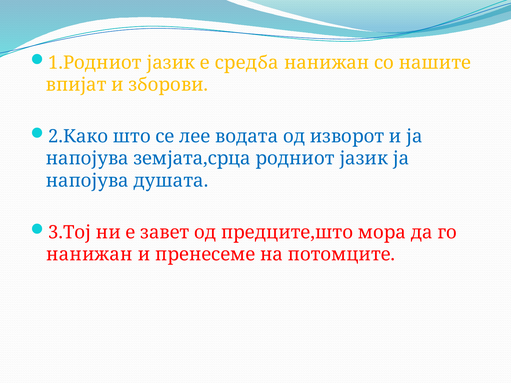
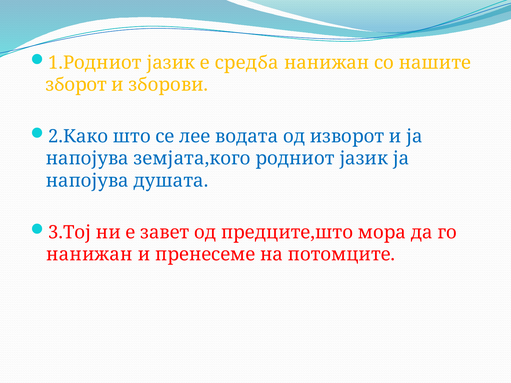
впијат: впијат -> зборот (76, 85)
земјата,срца: земјата,срца -> земјата,кого (192, 159)
